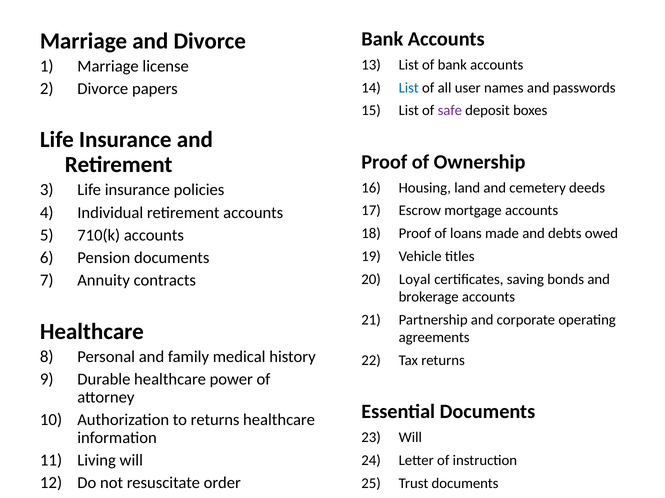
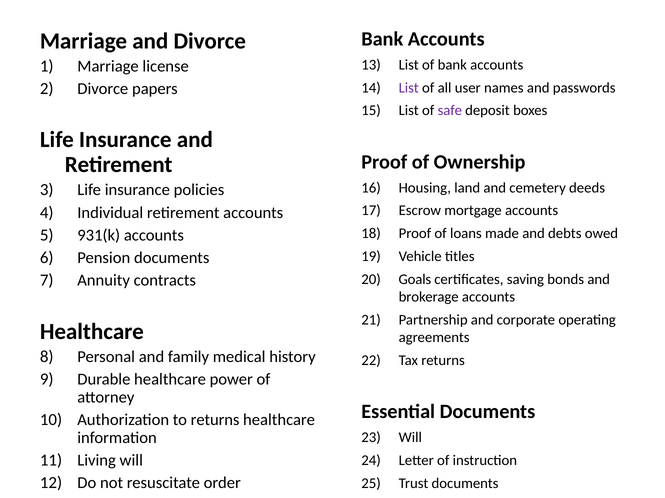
List colour: blue -> purple (409, 88)
710(k: 710(k -> 931(k (99, 235)
Loyal: Loyal -> Goals (415, 280)
